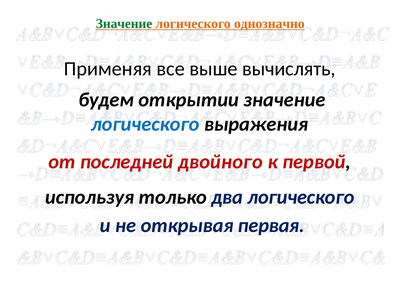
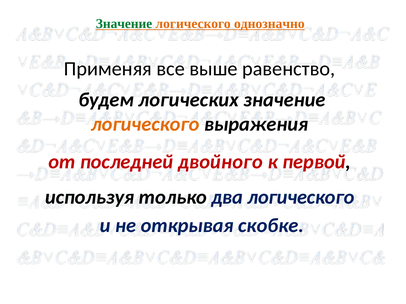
вычислять: вычислять -> равенство (289, 69)
открытии: открытии -> логических (189, 100)
логического colour: blue -> orange (145, 124)
первая: первая -> скобке (271, 226)
